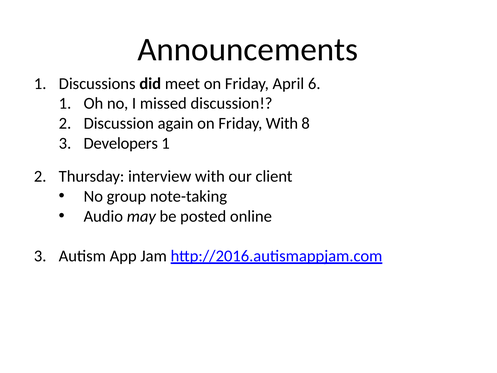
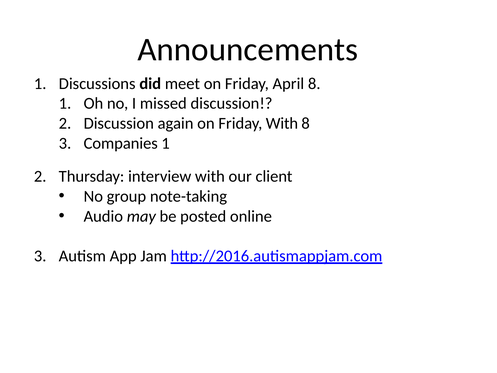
April 6: 6 -> 8 (314, 84)
Developers: Developers -> Companies (121, 143)
